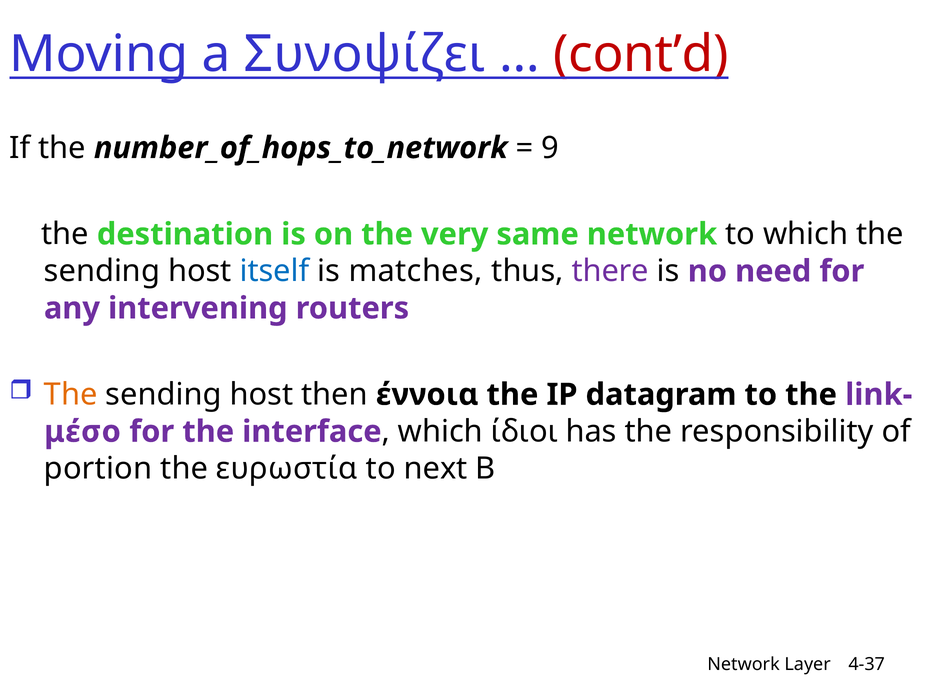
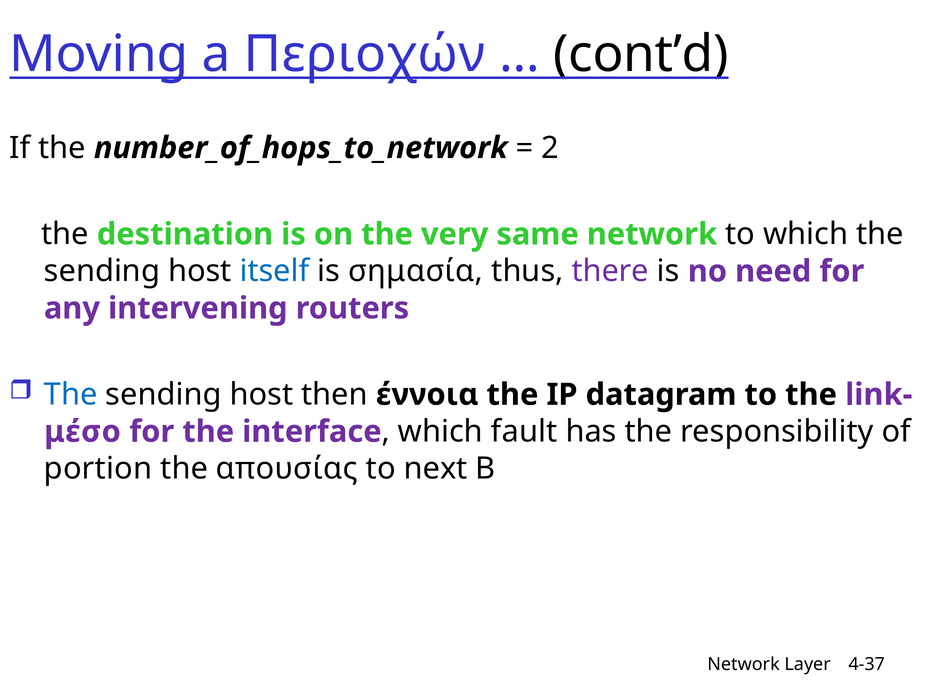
Συνοψίζει: Συνοψίζει -> Περιοχών (365, 54)
cont’d colour: red -> black (641, 54)
9: 9 -> 2 (550, 148)
matches: matches -> σημασία (416, 271)
The colour: orange -> blue (71, 394)
ίδιοι: ίδιοι -> fault (524, 431)
ευρωστία: ευρωστία -> απουσίας (287, 468)
